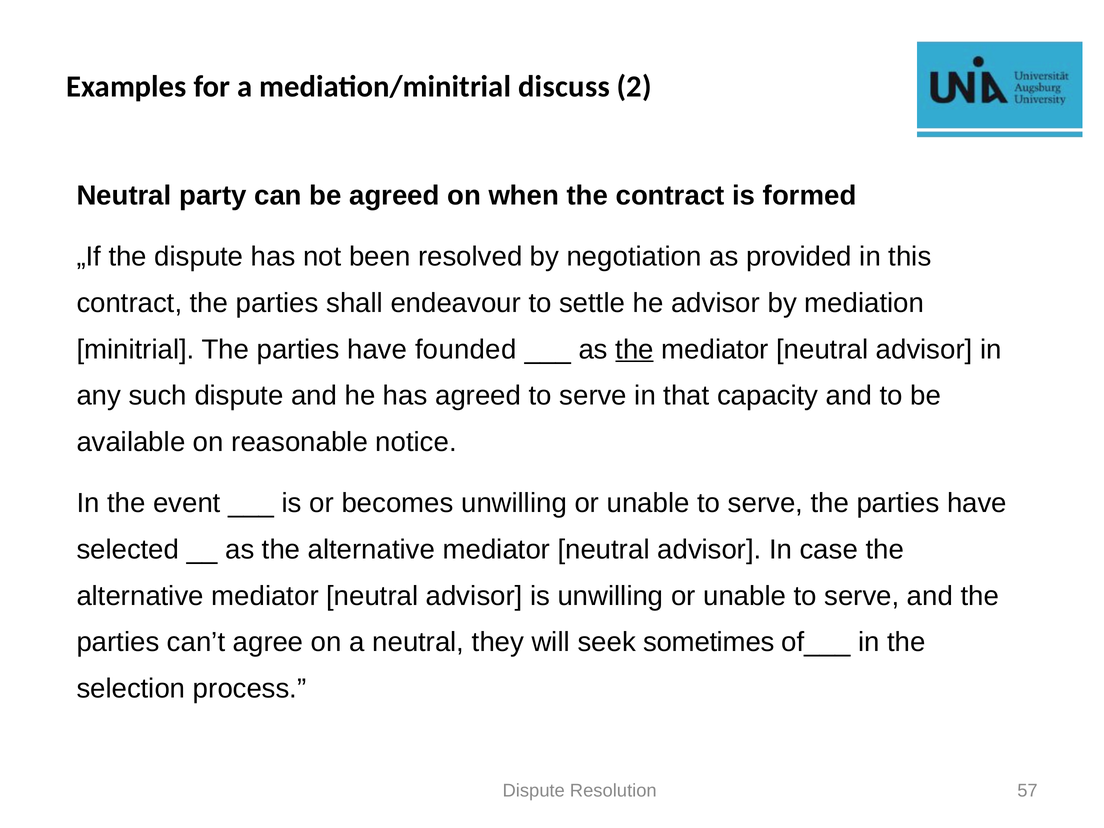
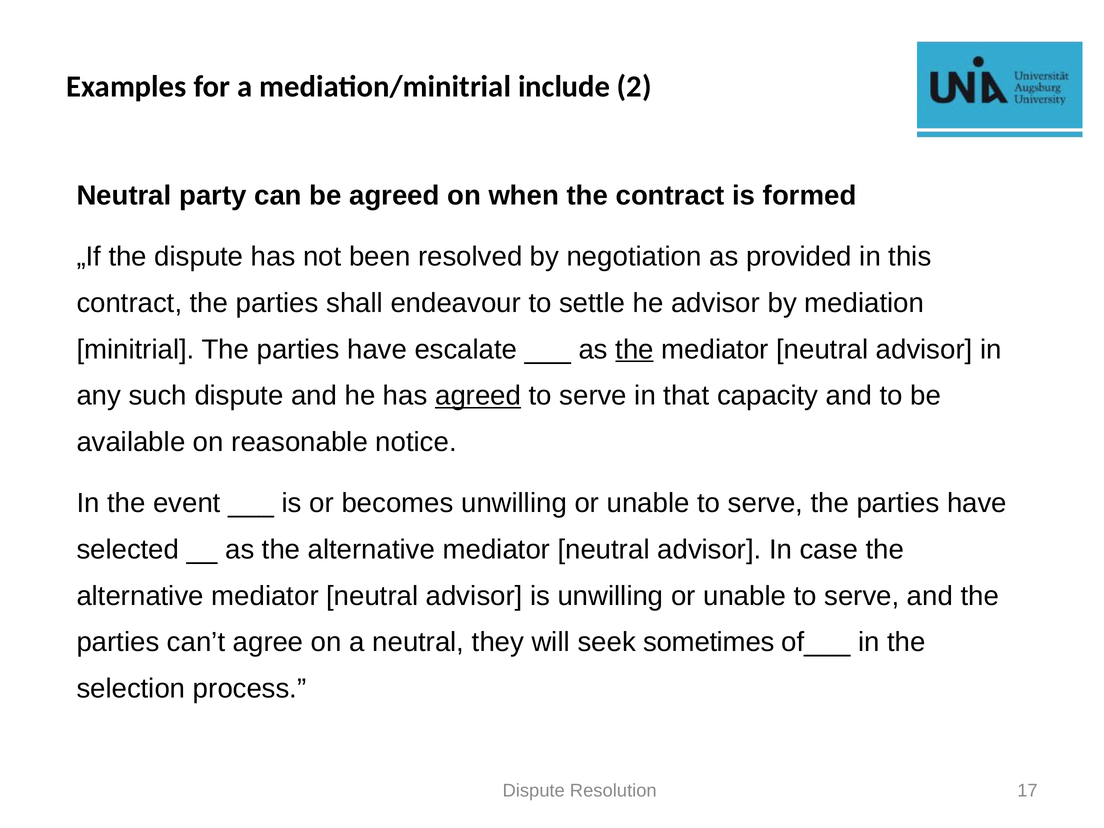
discuss: discuss -> include (564, 87)
founded: founded -> escalate (466, 350)
agreed underline: none -> present (478, 396)
57: 57 -> 17 (1028, 791)
